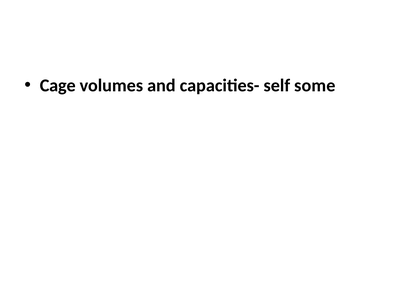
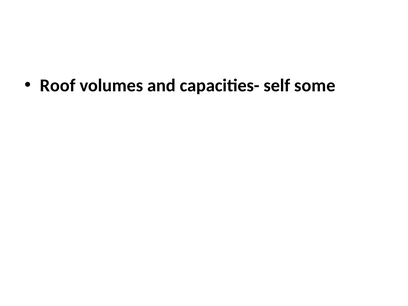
Cage: Cage -> Roof (58, 86)
